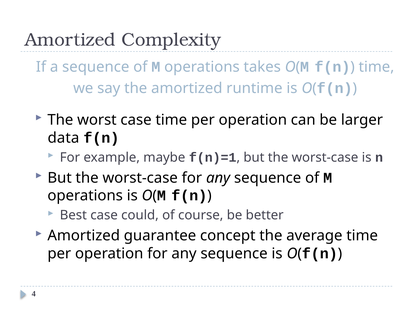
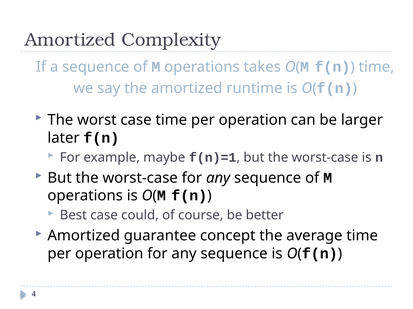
data: data -> later (64, 138)
